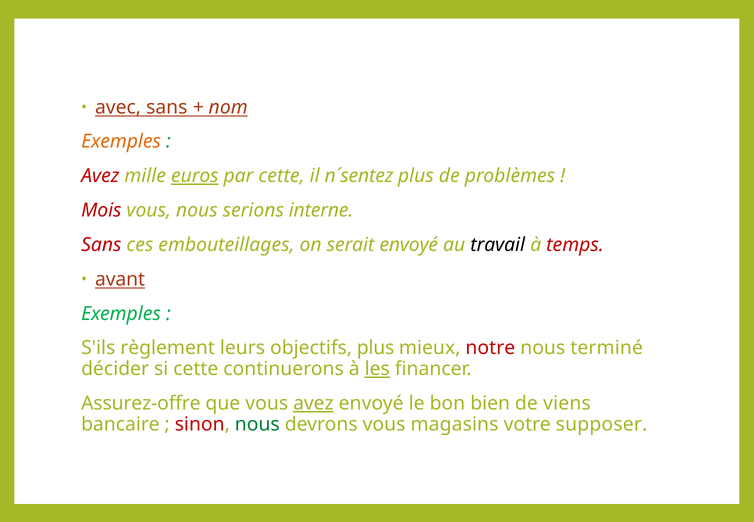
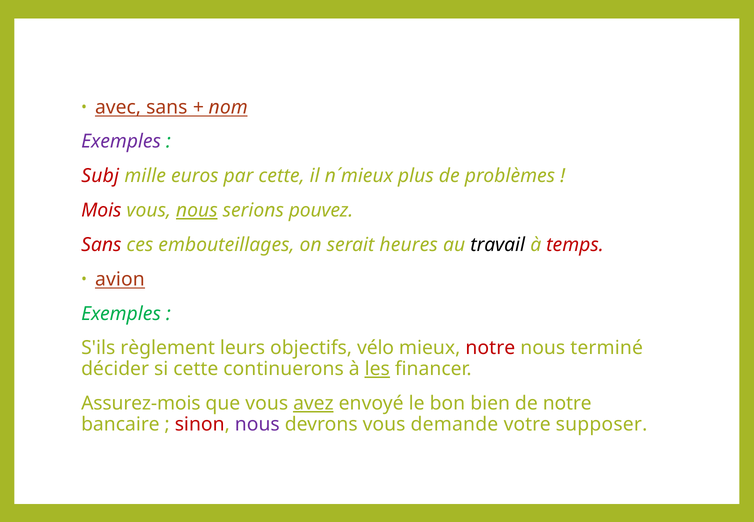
Exemples colour: orange -> purple (121, 142)
Avez: Avez -> Subj (100, 176)
euros underline: present -> none (195, 176)
n´sentez: n´sentez -> n´mieux (359, 176)
nous underline: none -> present (197, 210)
interne: interne -> pouvez (321, 210)
serait envoyé: envoyé -> heures (409, 245)
avant: avant -> avion (120, 279)
objectifs plus: plus -> vélo (376, 348)
Assurez-offre: Assurez-offre -> Assurez-mois (141, 403)
de viens: viens -> notre (567, 403)
nous colour: green -> purple (257, 424)
magasins: magasins -> demande (454, 424)
